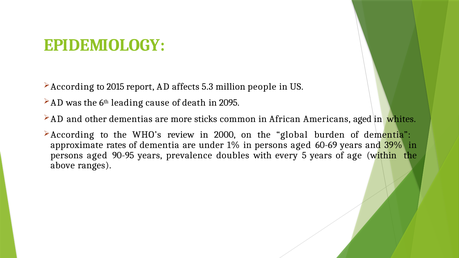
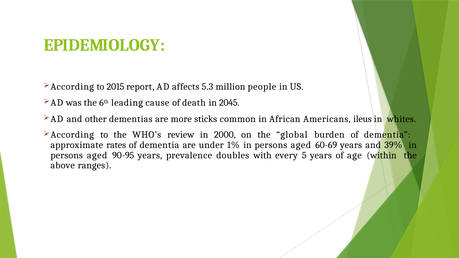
2095: 2095 -> 2045 (229, 103)
Americans aged: aged -> ileus (363, 119)
